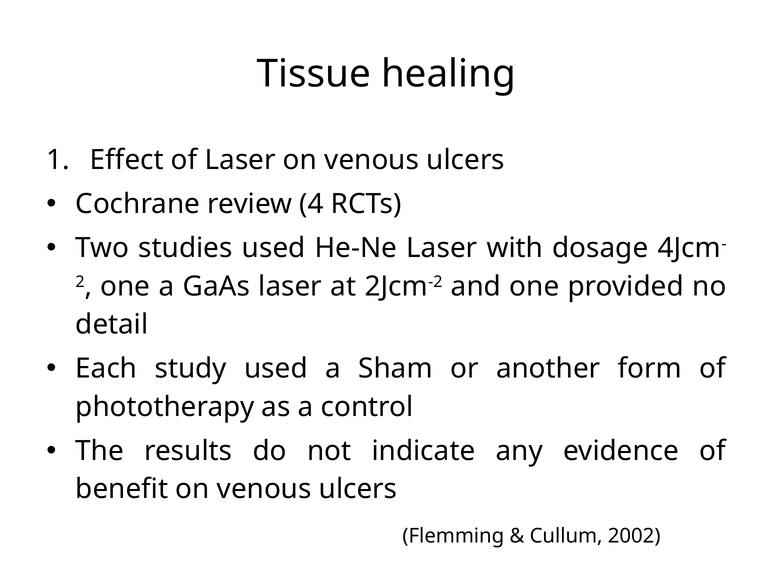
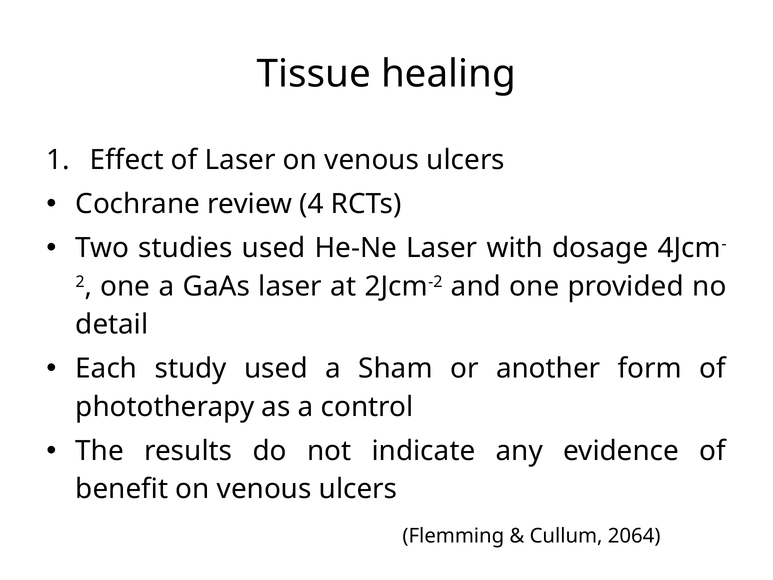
2002: 2002 -> 2064 (634, 536)
